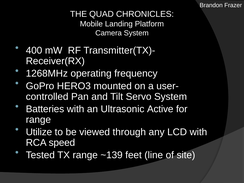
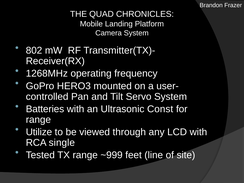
400: 400 -> 802 (34, 50)
Active: Active -> Const (160, 109)
speed: speed -> single (62, 143)
~139: ~139 -> ~999 (112, 155)
